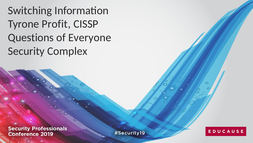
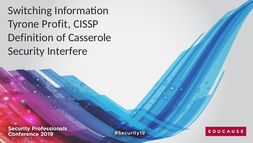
Questions: Questions -> Definition (31, 37)
Everyone: Everyone -> Casserole (90, 37)
Complex: Complex -> Interfere (67, 51)
